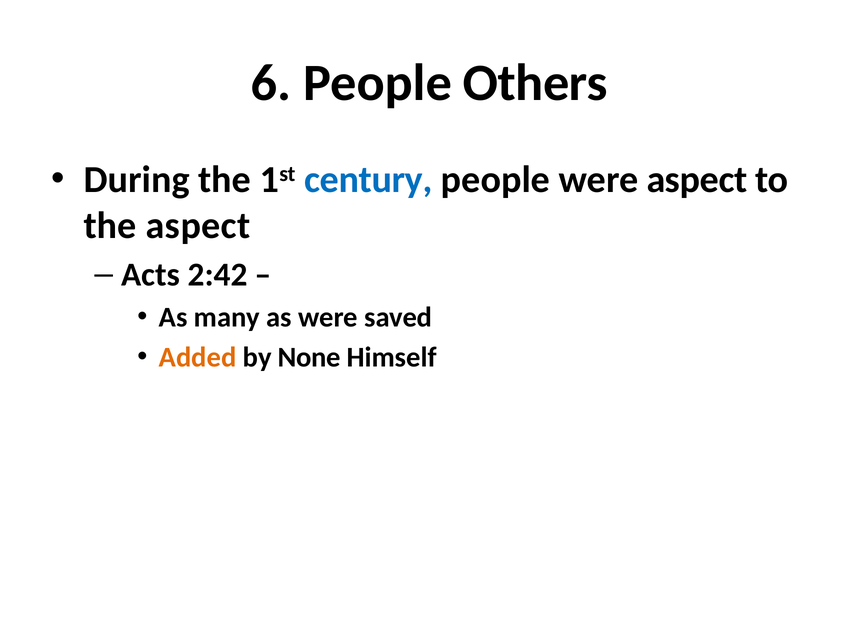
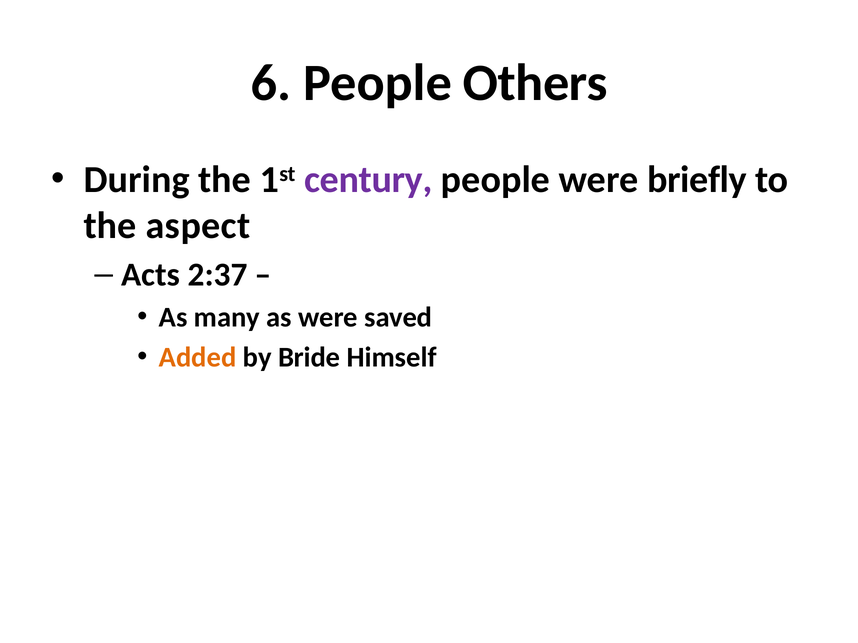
century colour: blue -> purple (368, 180)
were aspect: aspect -> briefly (697, 180)
2:42: 2:42 -> 2:37 (218, 275)
None: None -> Bride (309, 358)
